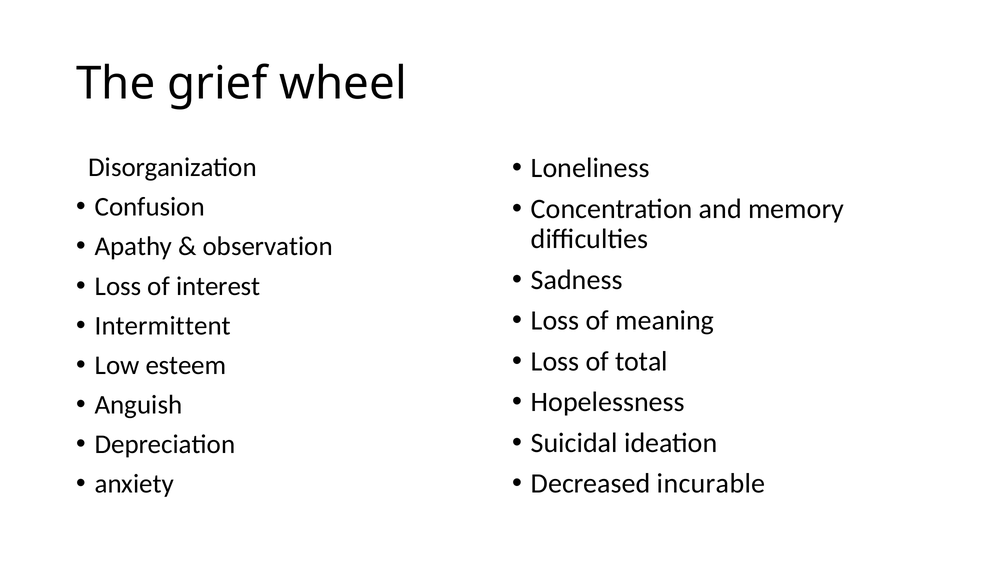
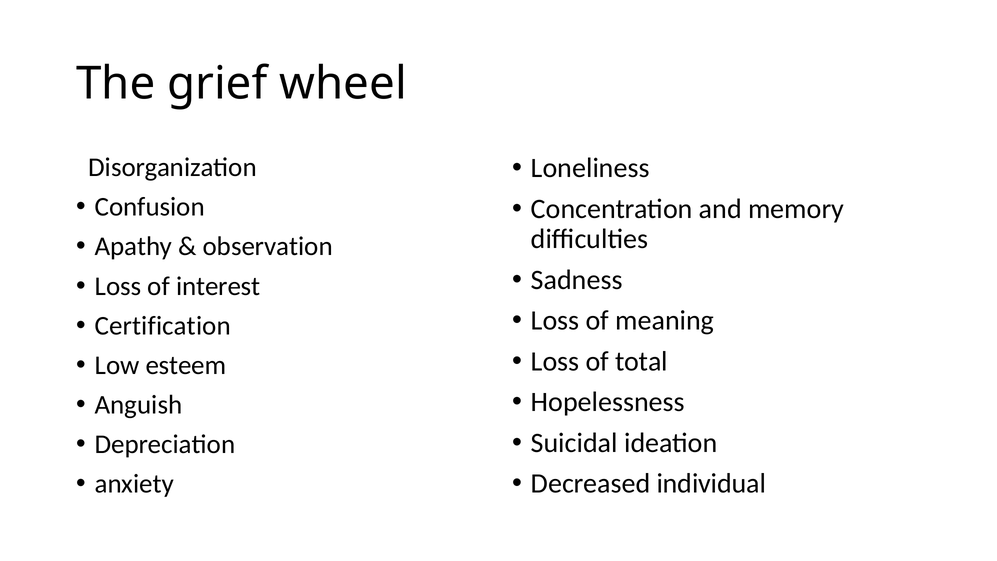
Intermittent: Intermittent -> Certification (163, 326)
incurable: incurable -> individual (711, 483)
